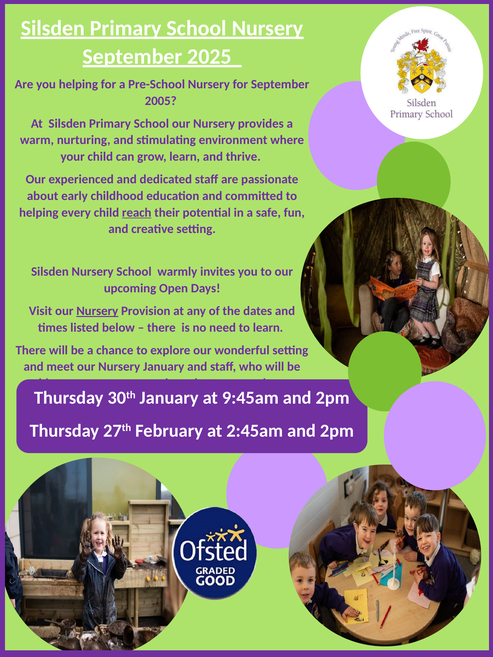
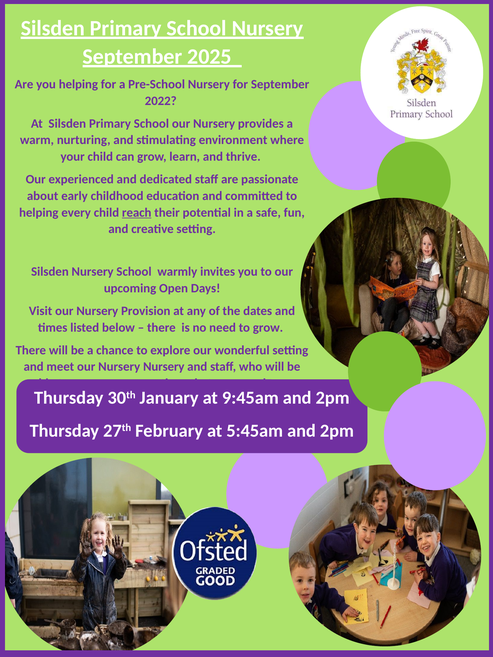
2005: 2005 -> 2022 (161, 101)
Nursery underline: present -> none (97, 311)
to learn: learn -> grow (268, 328)
Nursery January: January -> Nursery (164, 367)
2:45am: 2:45am -> 5:45am (255, 431)
